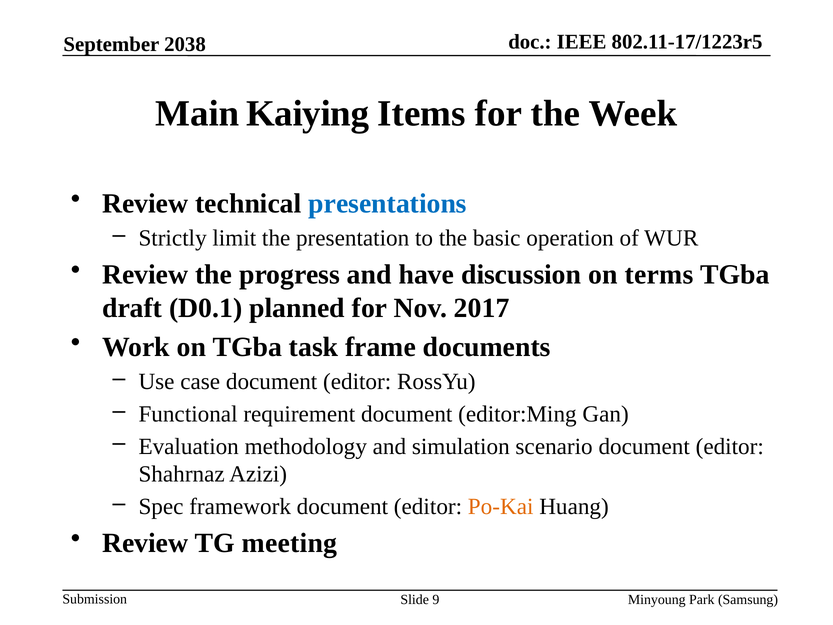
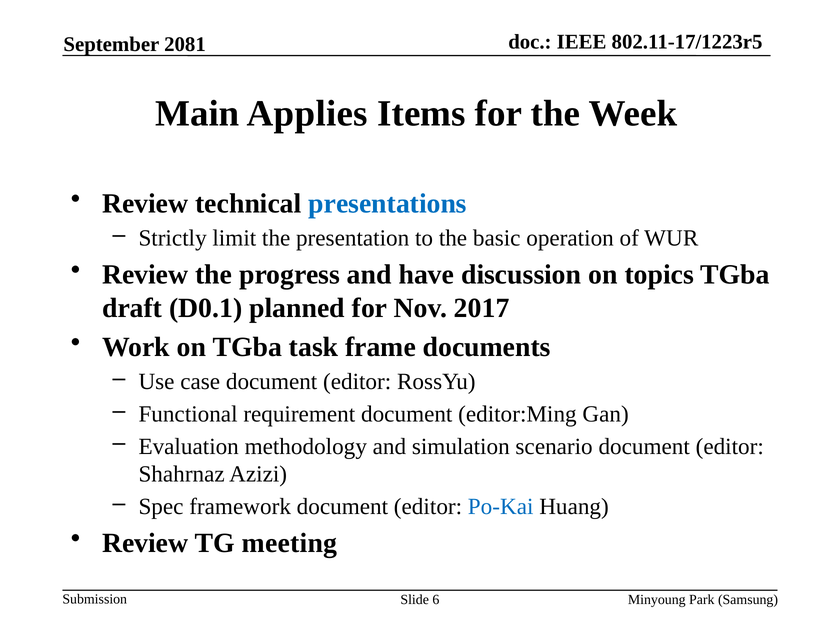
2038: 2038 -> 2081 (185, 44)
Kaiying: Kaiying -> Applies (307, 114)
terms: terms -> topics (659, 275)
Po-Kai colour: orange -> blue (501, 507)
9: 9 -> 6 (436, 599)
